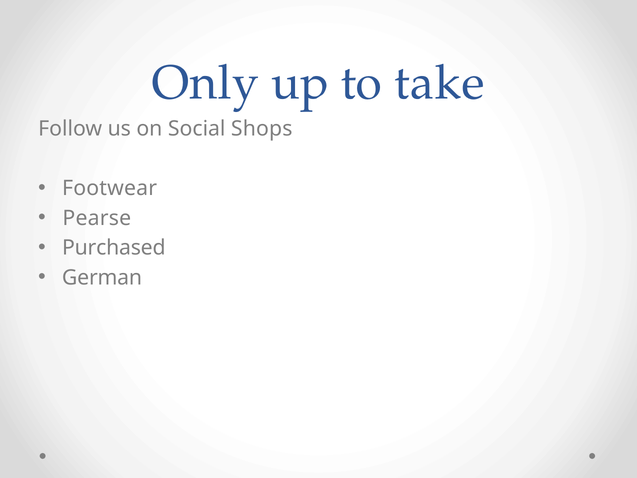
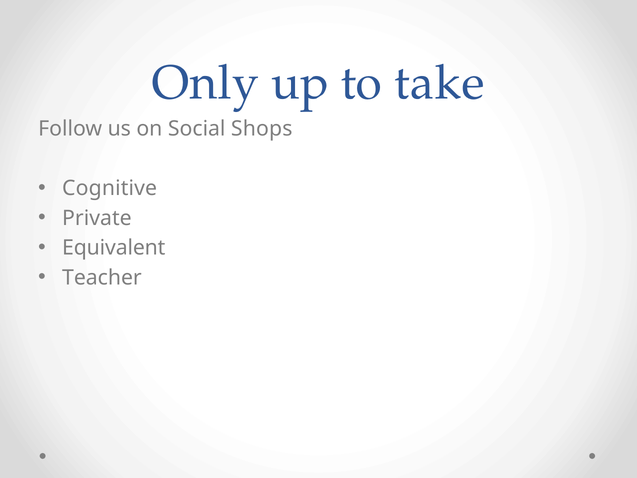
Footwear: Footwear -> Cognitive (110, 188)
Pearse: Pearse -> Private (97, 218)
Purchased: Purchased -> Equivalent (114, 248)
German: German -> Teacher (102, 277)
